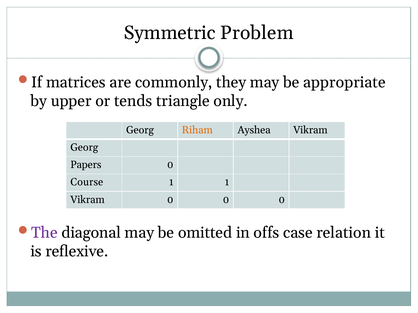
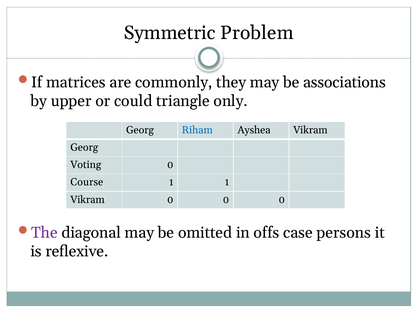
appropriate: appropriate -> associations (345, 82)
tends: tends -> could (133, 101)
Riham colour: orange -> blue (197, 130)
Papers: Papers -> Voting (86, 165)
relation: relation -> persons (344, 233)
